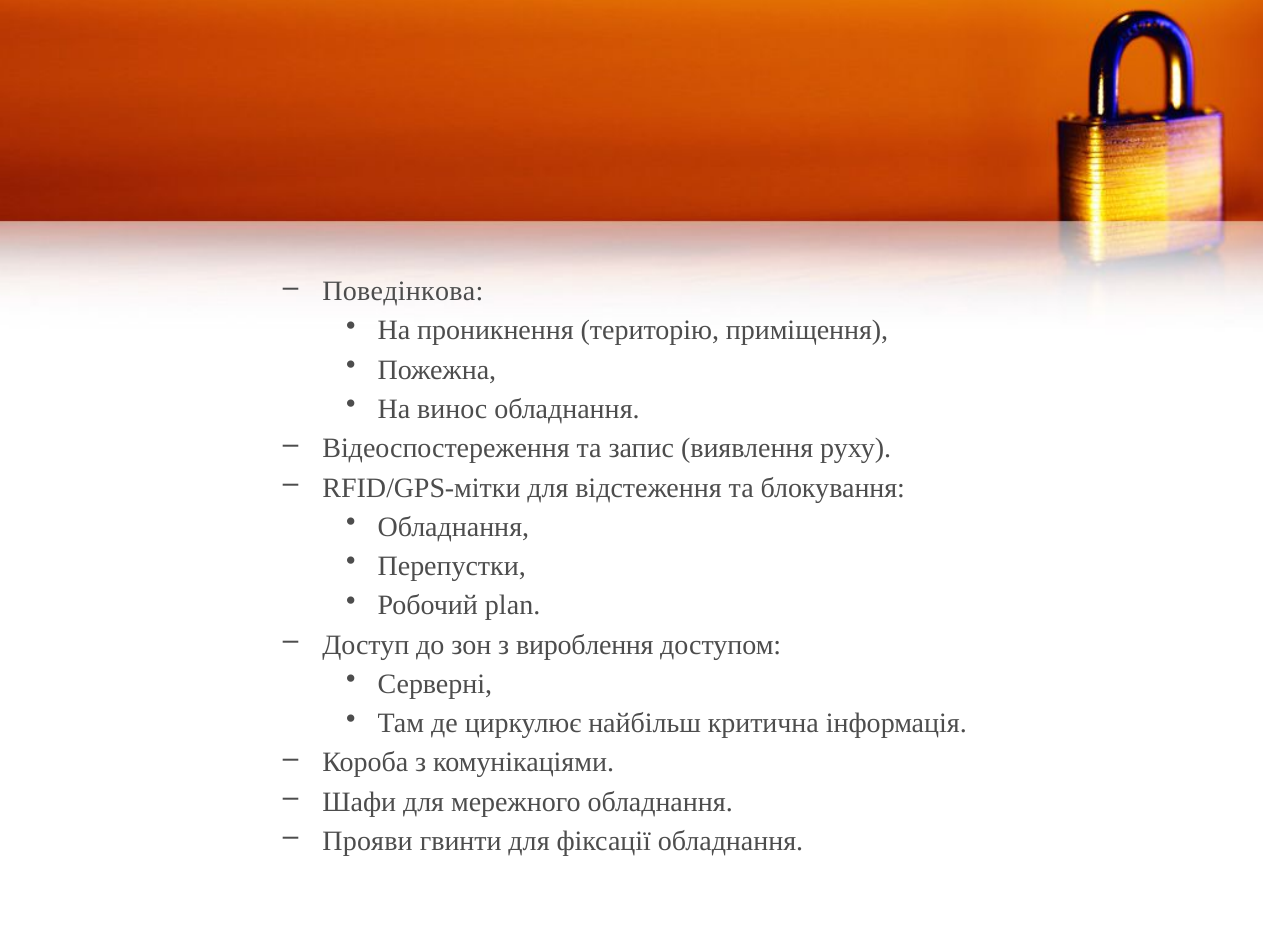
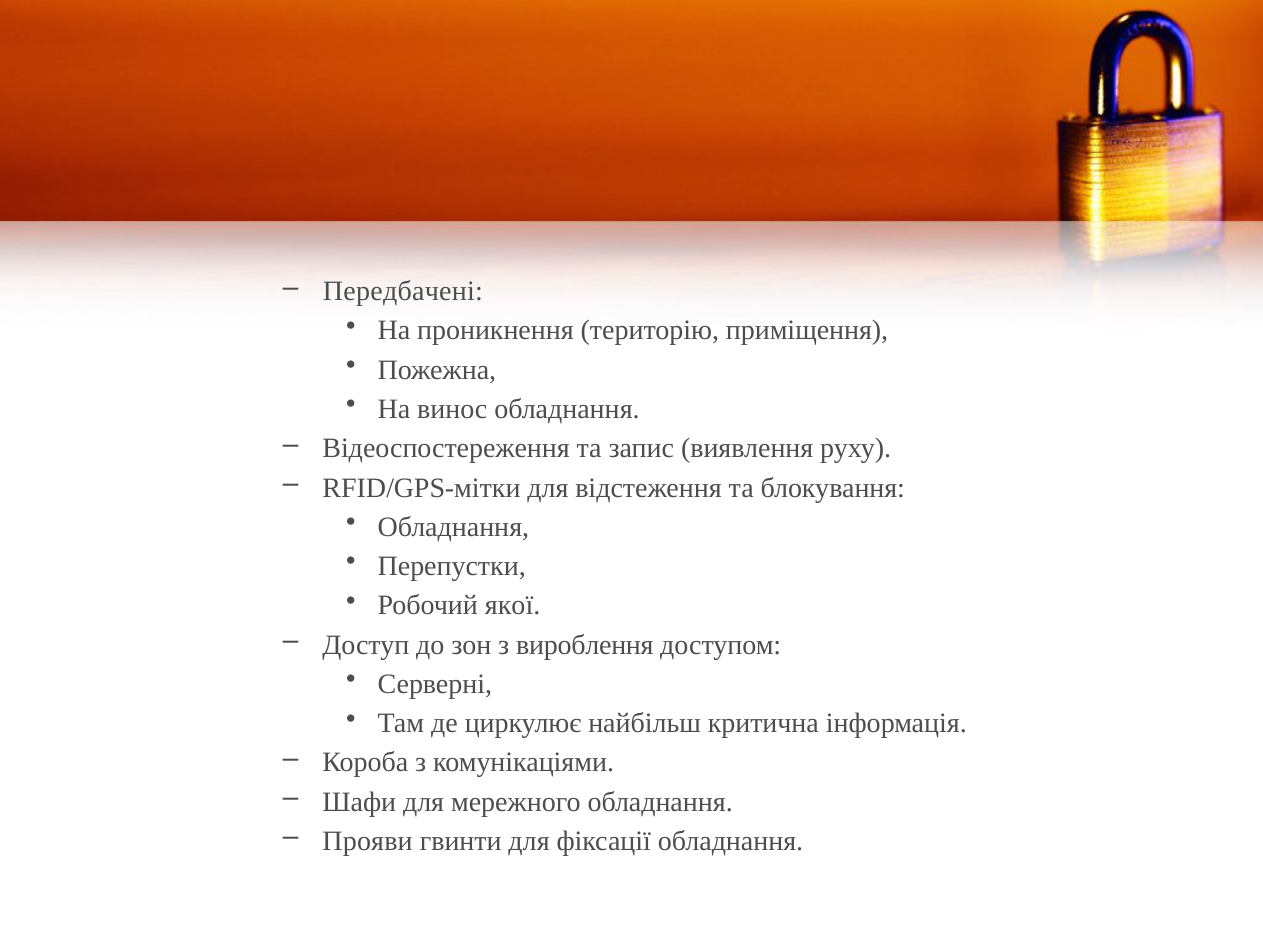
Поведінкова: Поведінкова -> Передбачені (403, 292)
plan: plan -> якої (513, 606)
